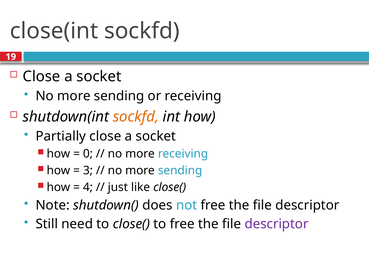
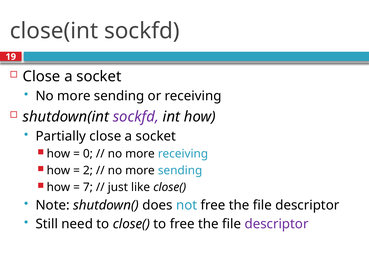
sockfd colour: orange -> purple (136, 117)
3: 3 -> 2 (88, 170)
4: 4 -> 7 (88, 187)
